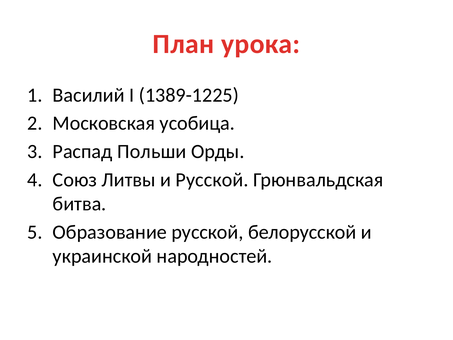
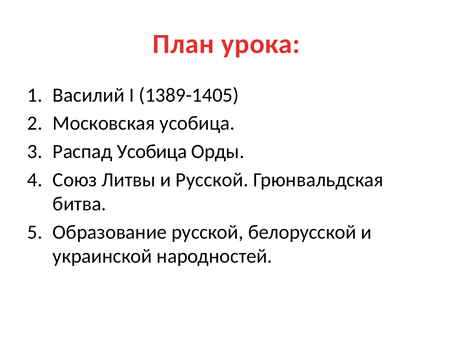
1389-1225: 1389-1225 -> 1389-1405 (189, 95)
Распад Польши: Польши -> Усобица (152, 151)
